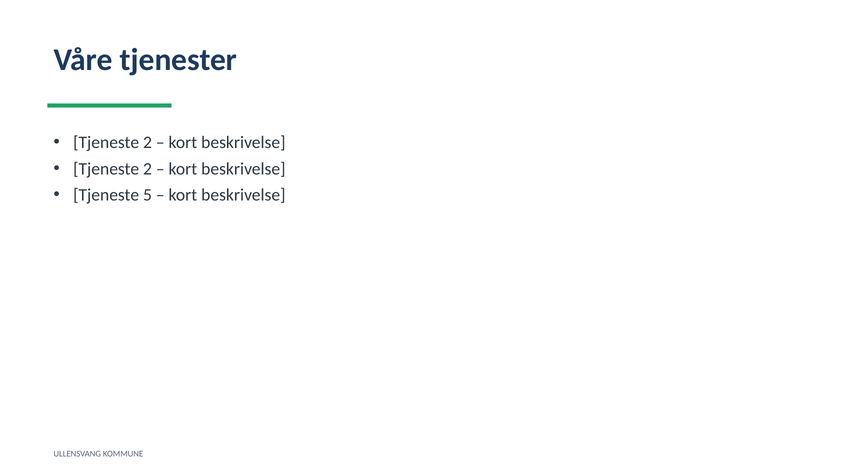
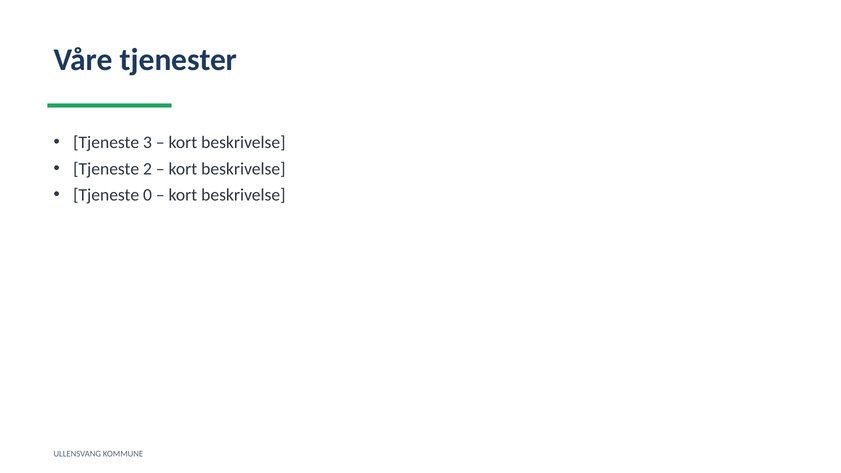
2: 2 -> 3 (147, 142)
5: 5 -> 0 (147, 195)
